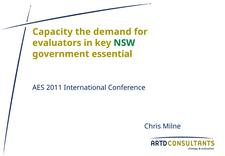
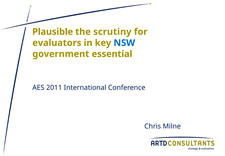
Capacity: Capacity -> Plausible (53, 32)
demand: demand -> scrutiny (112, 32)
NSW colour: green -> blue (124, 43)
